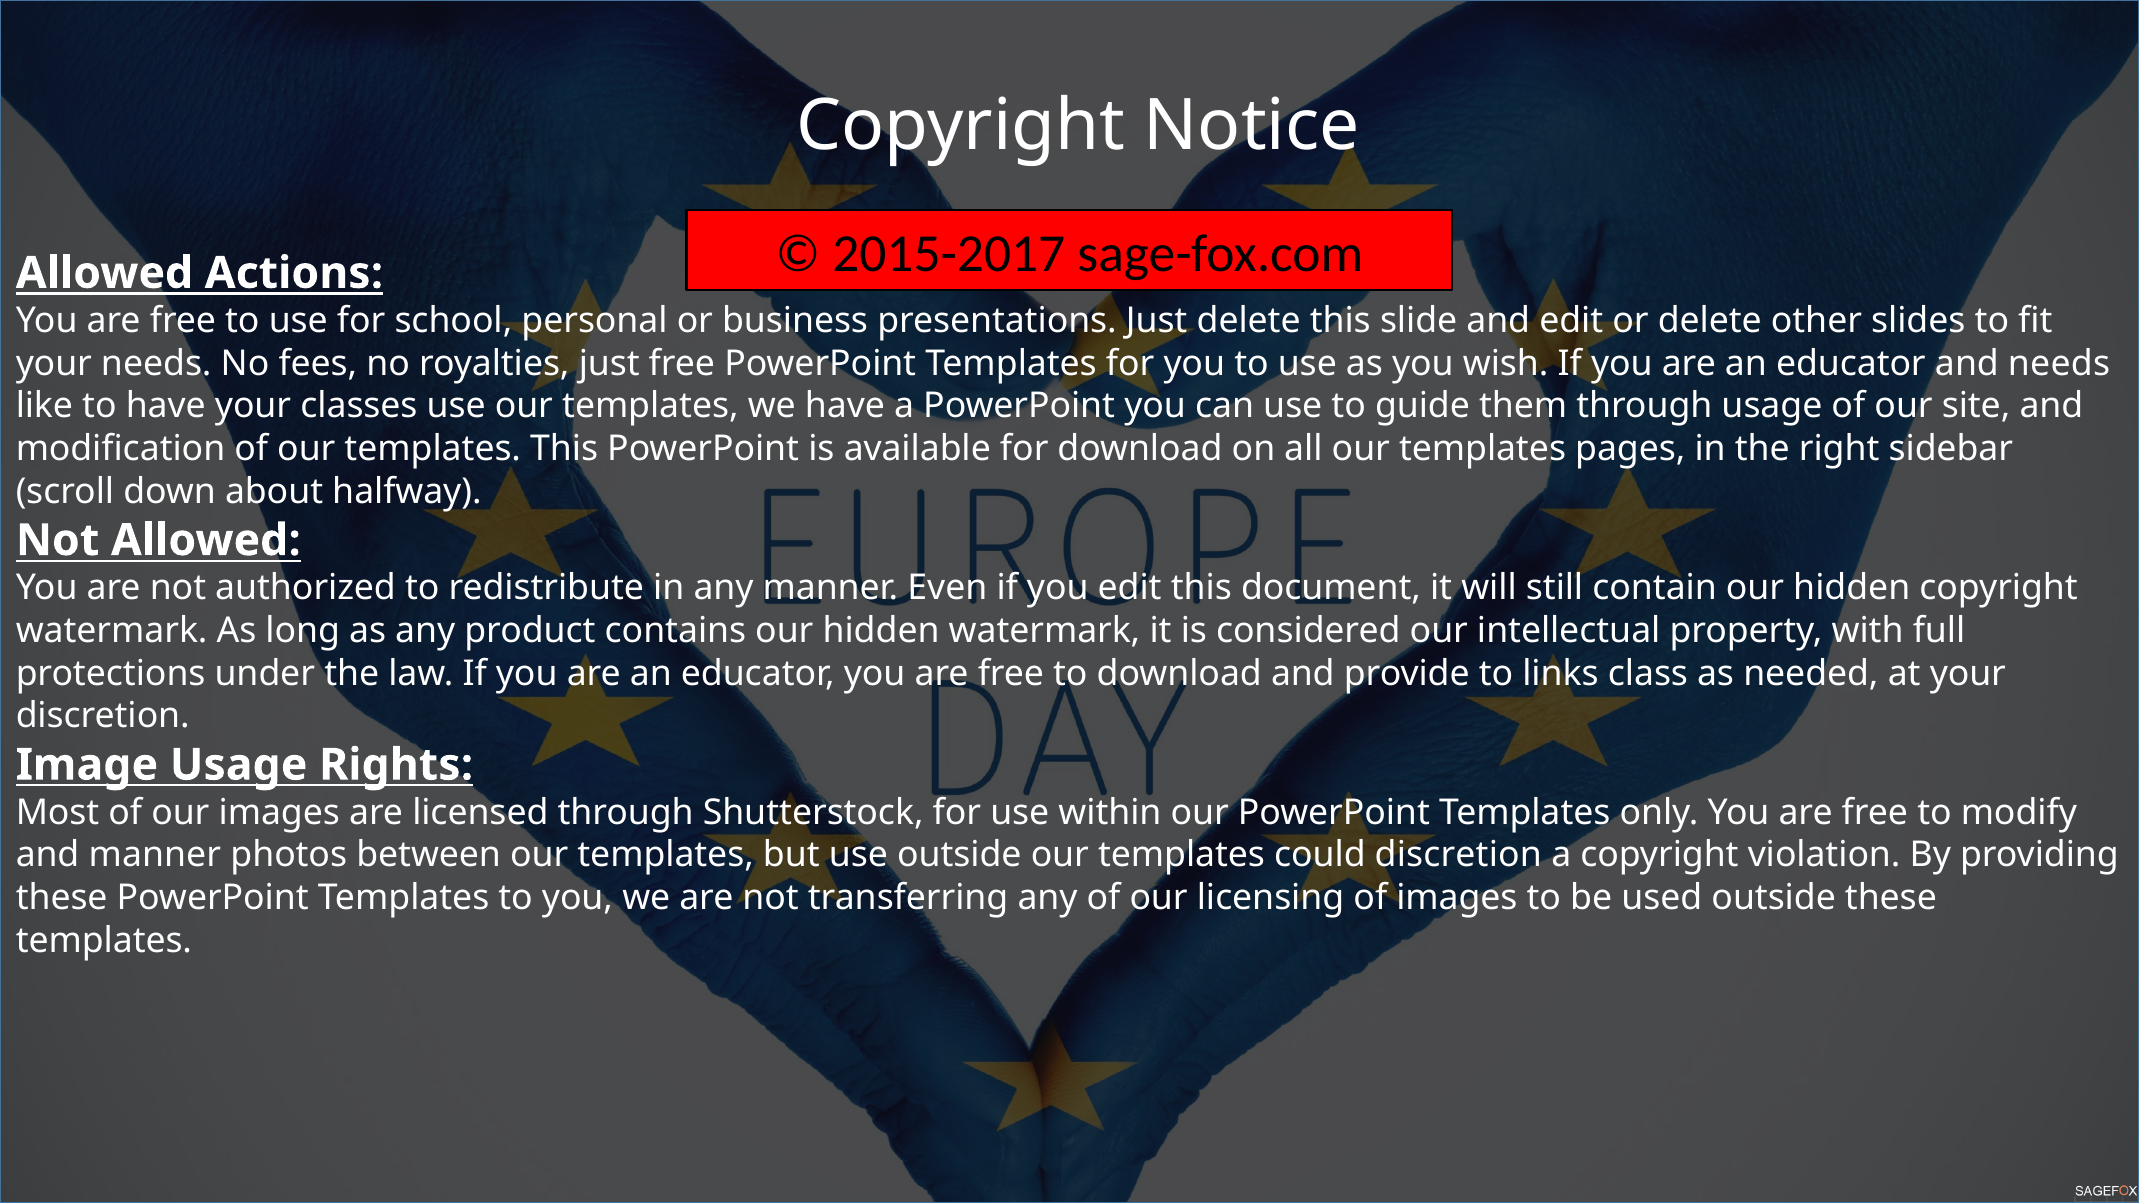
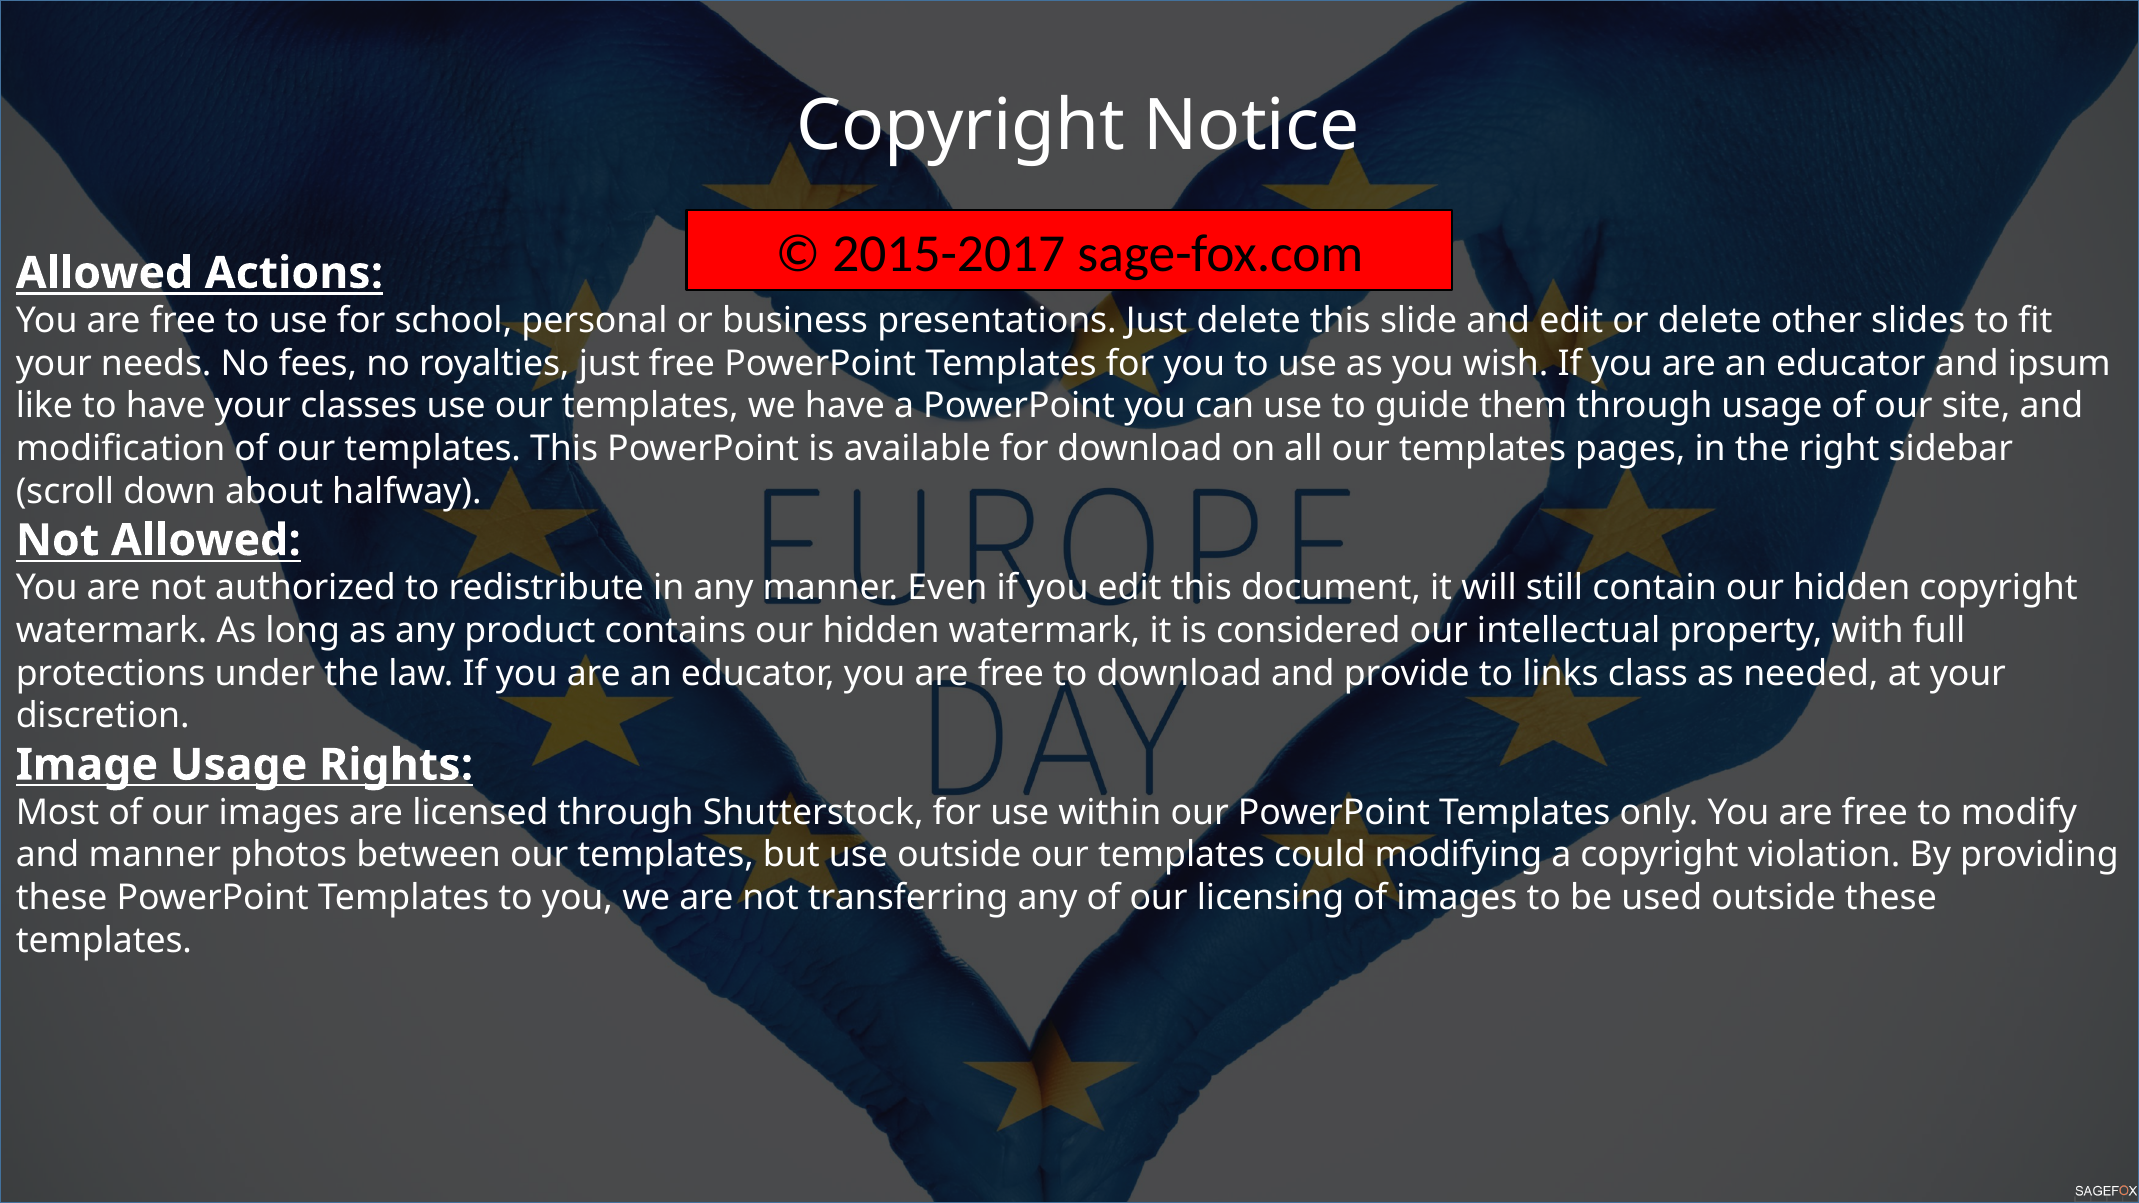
and needs: needs -> ipsum (2059, 363)
could discretion: discretion -> modifying (1458, 855)
